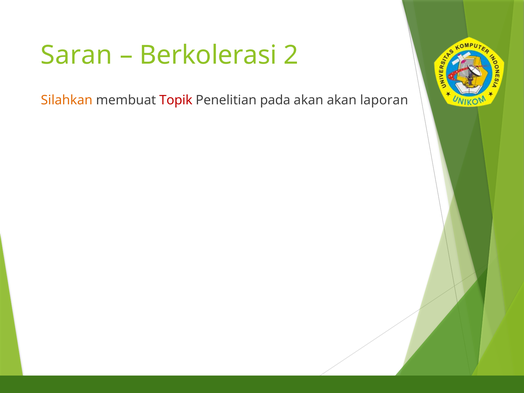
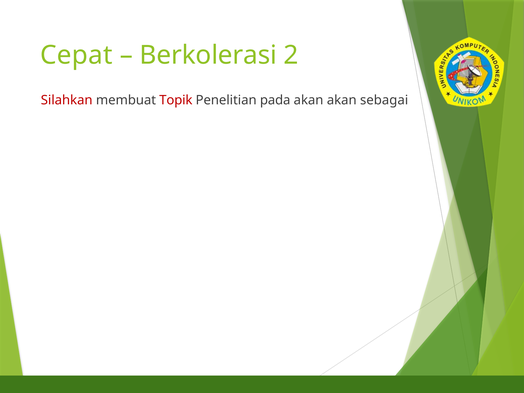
Saran: Saran -> Cepat (76, 55)
Silahkan colour: orange -> red (67, 100)
laporan: laporan -> sebagai (384, 100)
